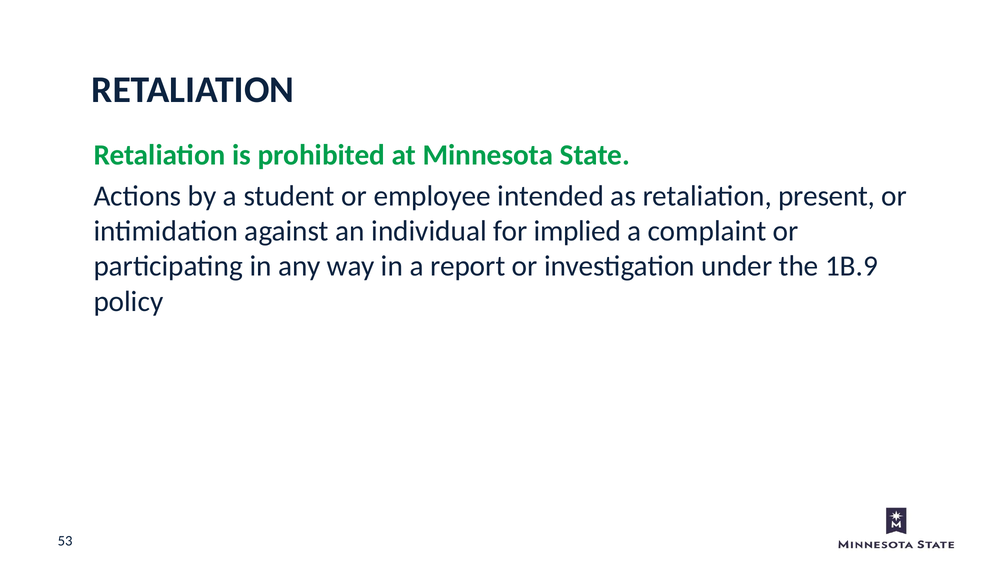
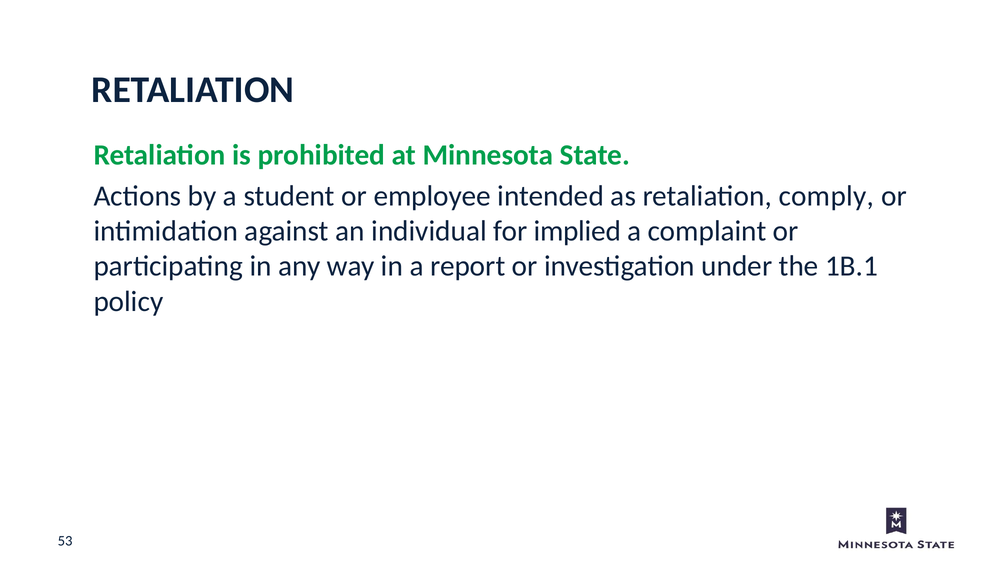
present: present -> comply (826, 196)
1B.9: 1B.9 -> 1B.1 (852, 266)
